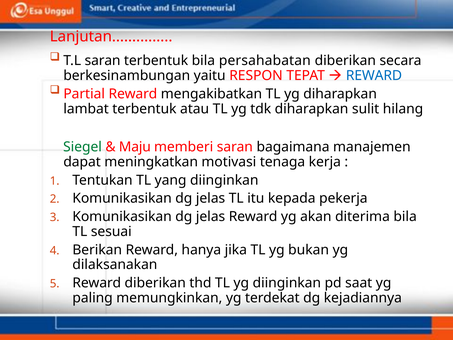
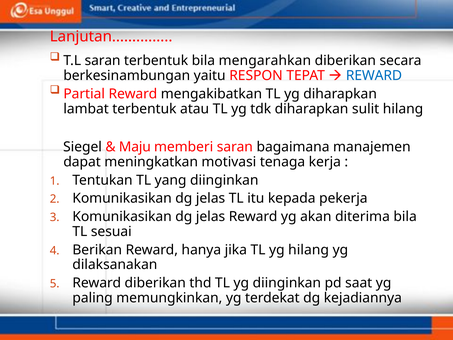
persahabatan: persahabatan -> mengarahkan (265, 61)
Siegel colour: green -> black (83, 147)
yg bukan: bukan -> hilang (309, 250)
